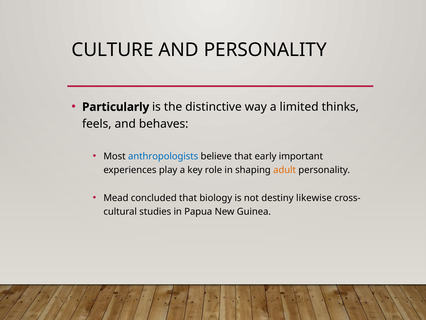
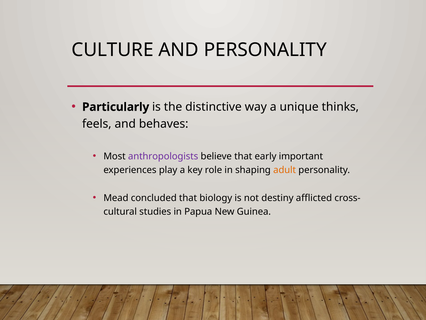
limited: limited -> unique (299, 107)
anthropologists colour: blue -> purple (163, 156)
likewise: likewise -> afflicted (314, 198)
